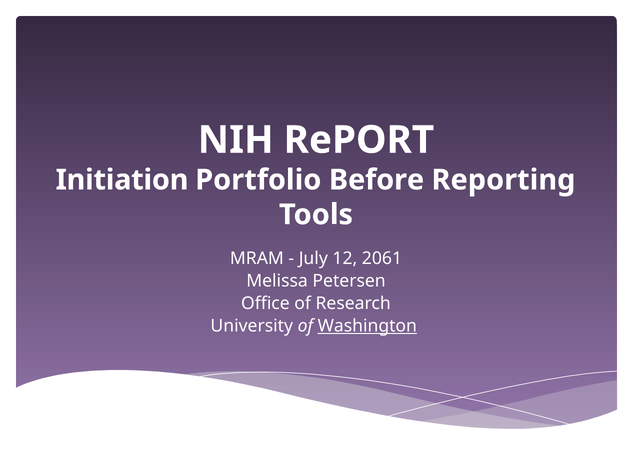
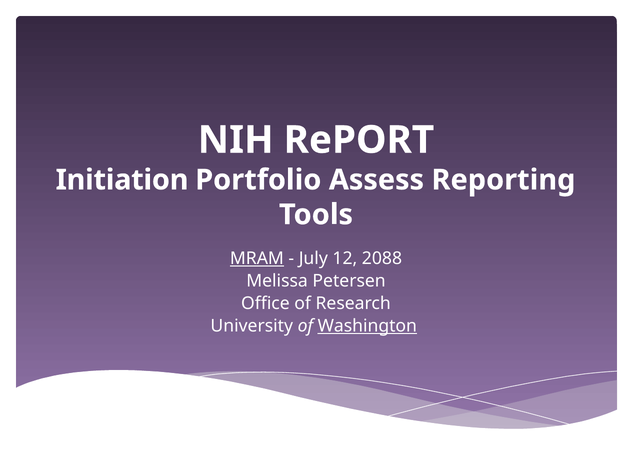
Before: Before -> Assess (376, 180)
MRAM underline: none -> present (257, 258)
2061: 2061 -> 2088 (382, 258)
